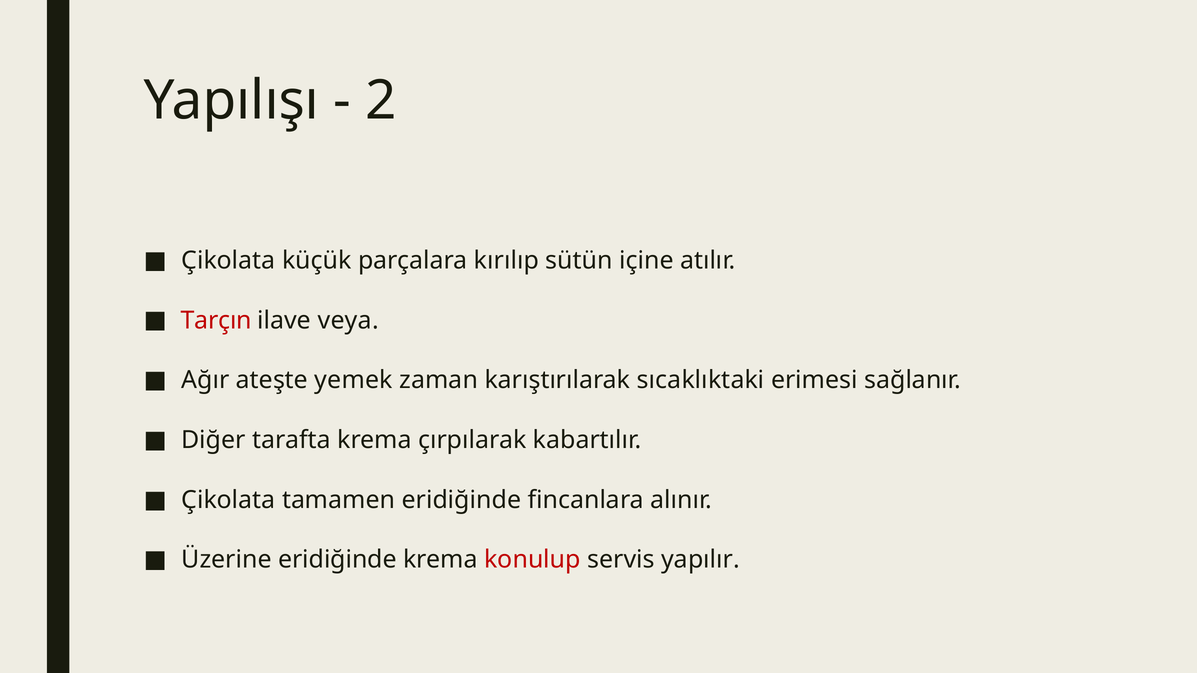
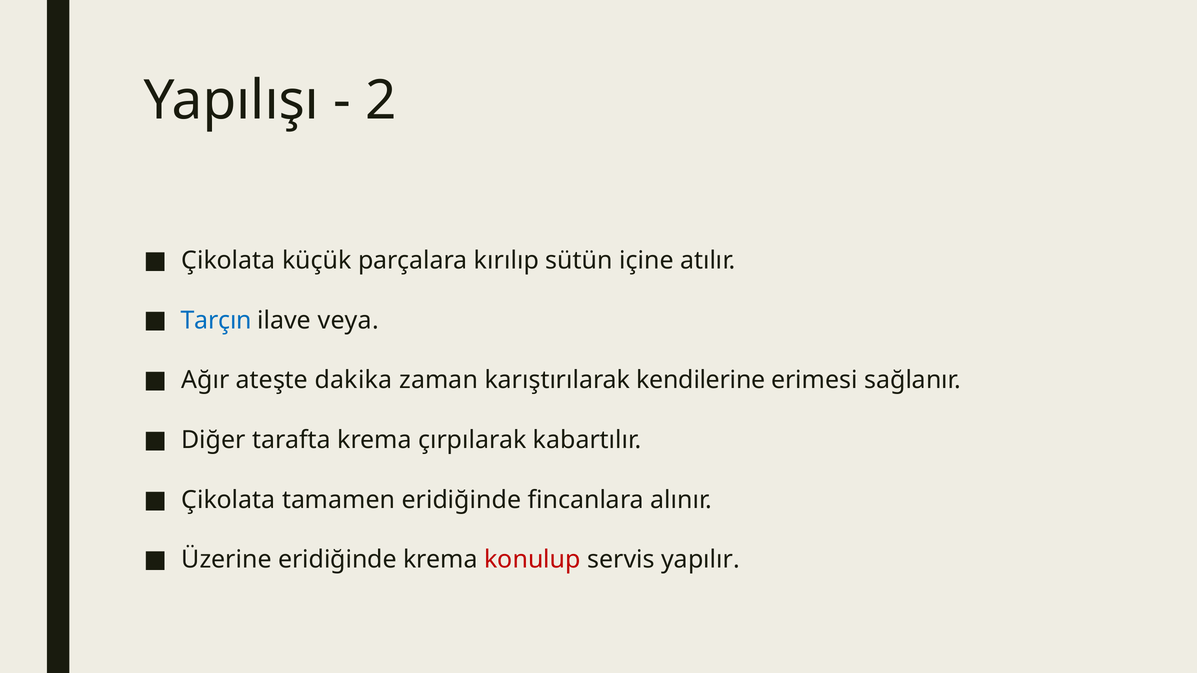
Tarçın colour: red -> blue (216, 320)
yemek: yemek -> dakika (353, 380)
sıcaklıktaki: sıcaklıktaki -> kendilerine (701, 380)
